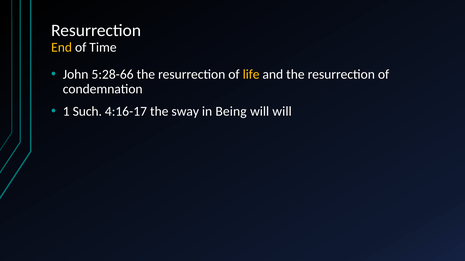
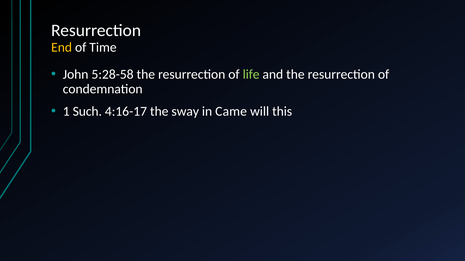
5:28-66: 5:28-66 -> 5:28-58 (113, 74)
life colour: yellow -> light green (251, 74)
Being: Being -> Came (231, 112)
will will: will -> this (282, 112)
